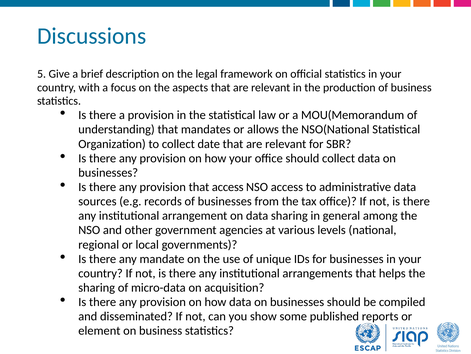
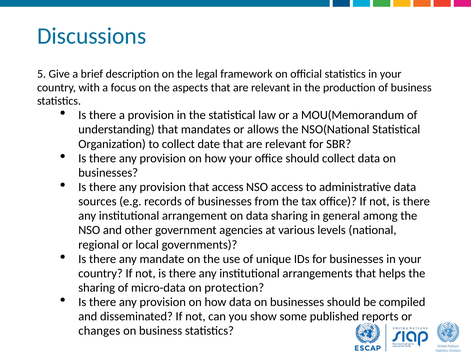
acquisition: acquisition -> protection (234, 287)
element: element -> changes (99, 330)
